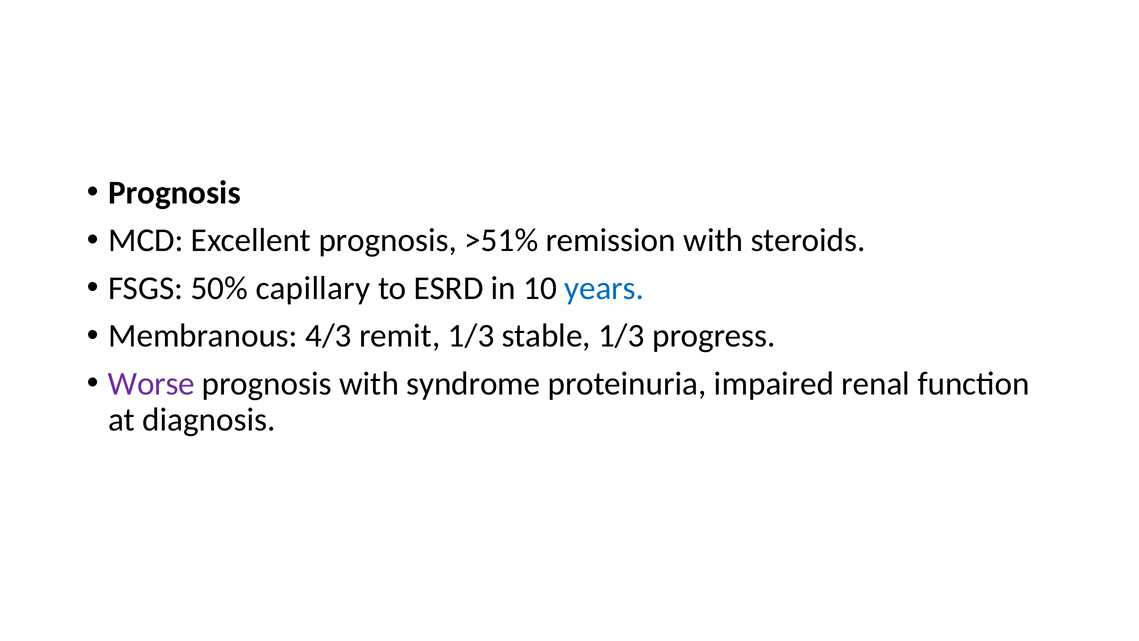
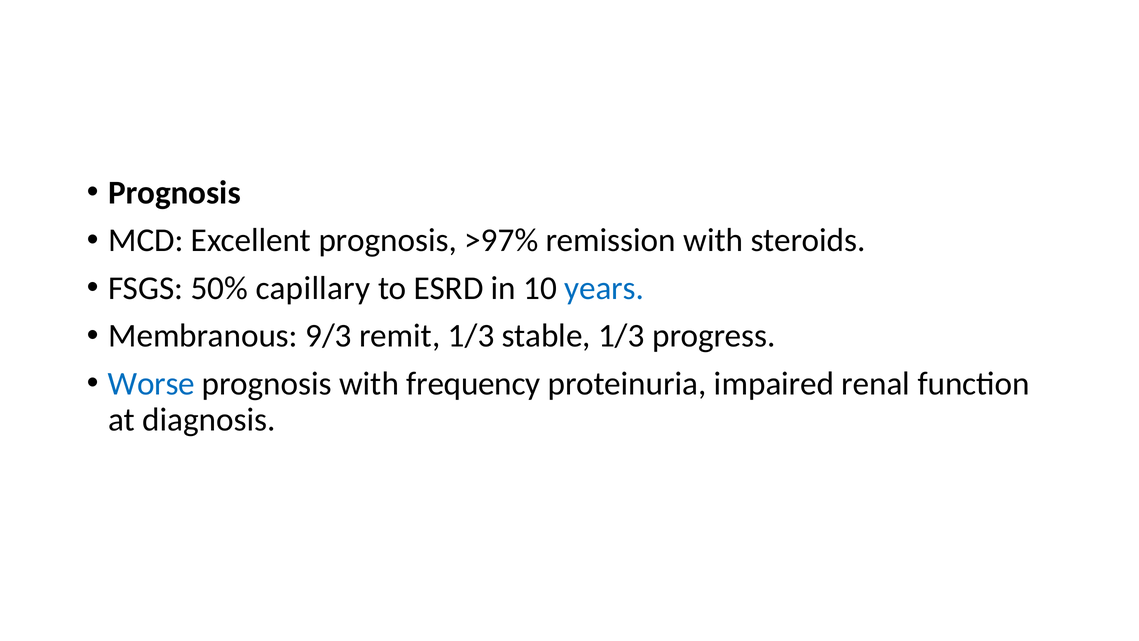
>51%: >51% -> >97% (501, 240)
4/3: 4/3 -> 9/3 (328, 336)
Worse colour: purple -> blue (151, 384)
syndrome: syndrome -> frequency (473, 384)
